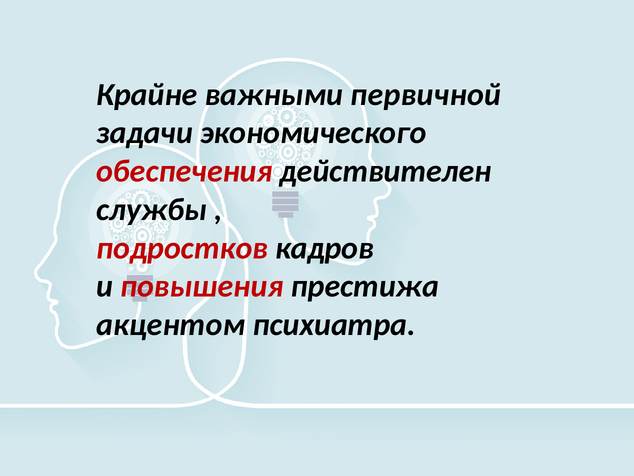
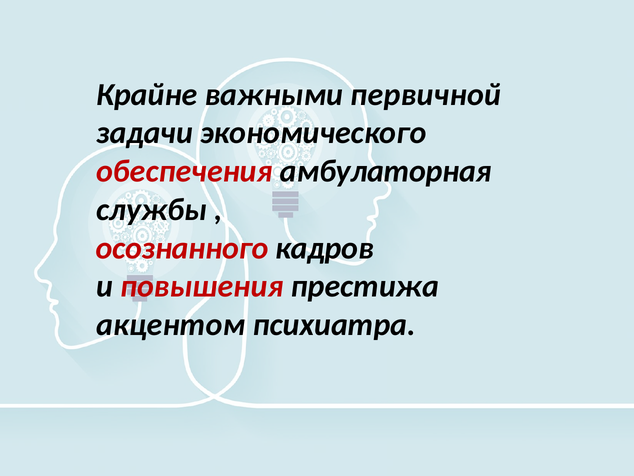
действителен: действителен -> амбулаторная (386, 171)
подростков: подростков -> осознанного (182, 248)
